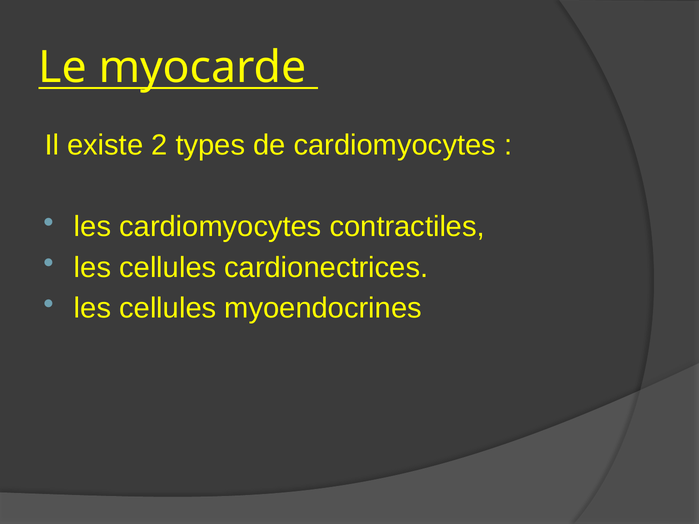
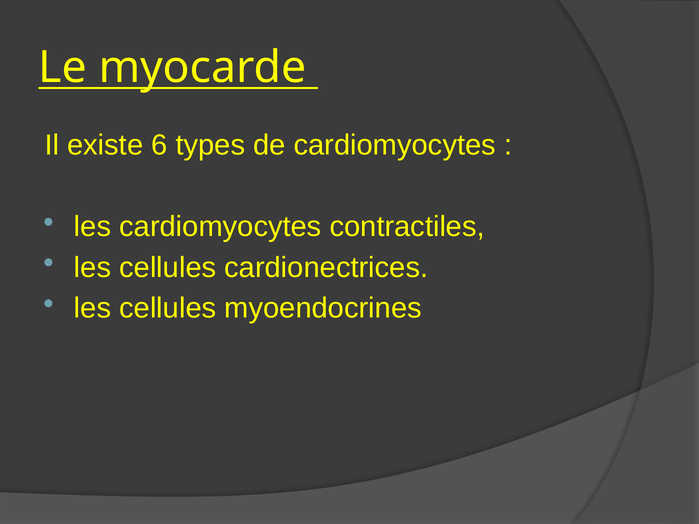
2: 2 -> 6 (159, 145)
